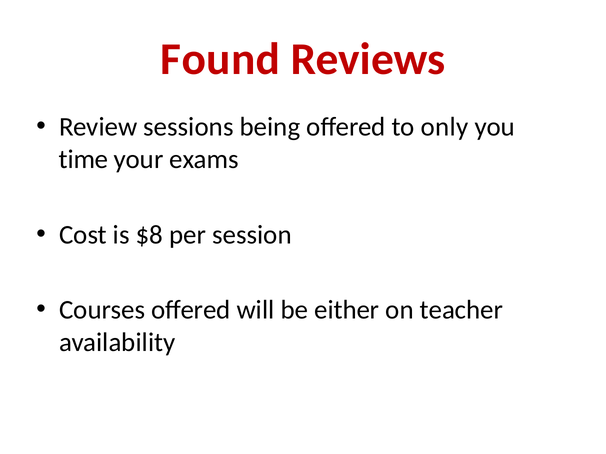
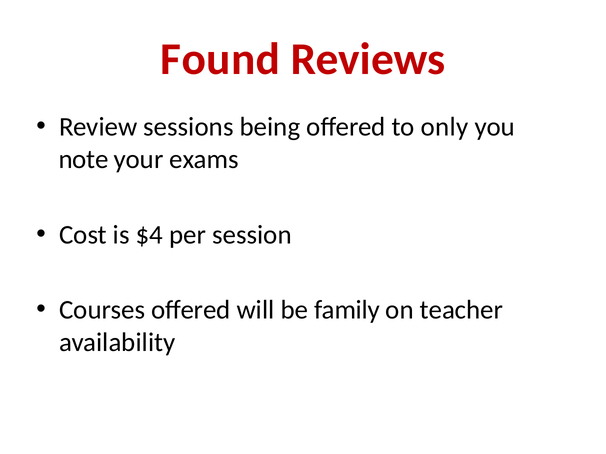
time: time -> note (84, 159)
$8: $8 -> $4 (149, 235)
either: either -> family (347, 310)
